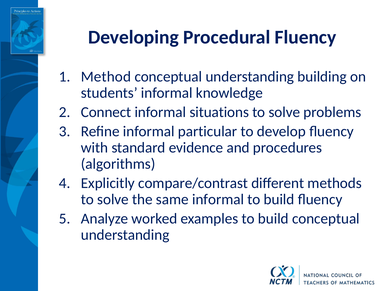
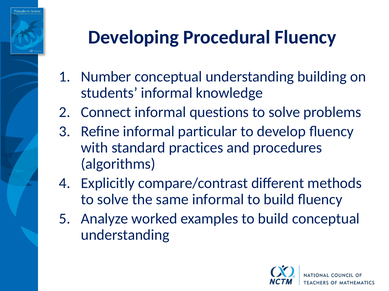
Method: Method -> Number (106, 77)
situations: situations -> questions (219, 113)
evidence: evidence -> practices (196, 148)
